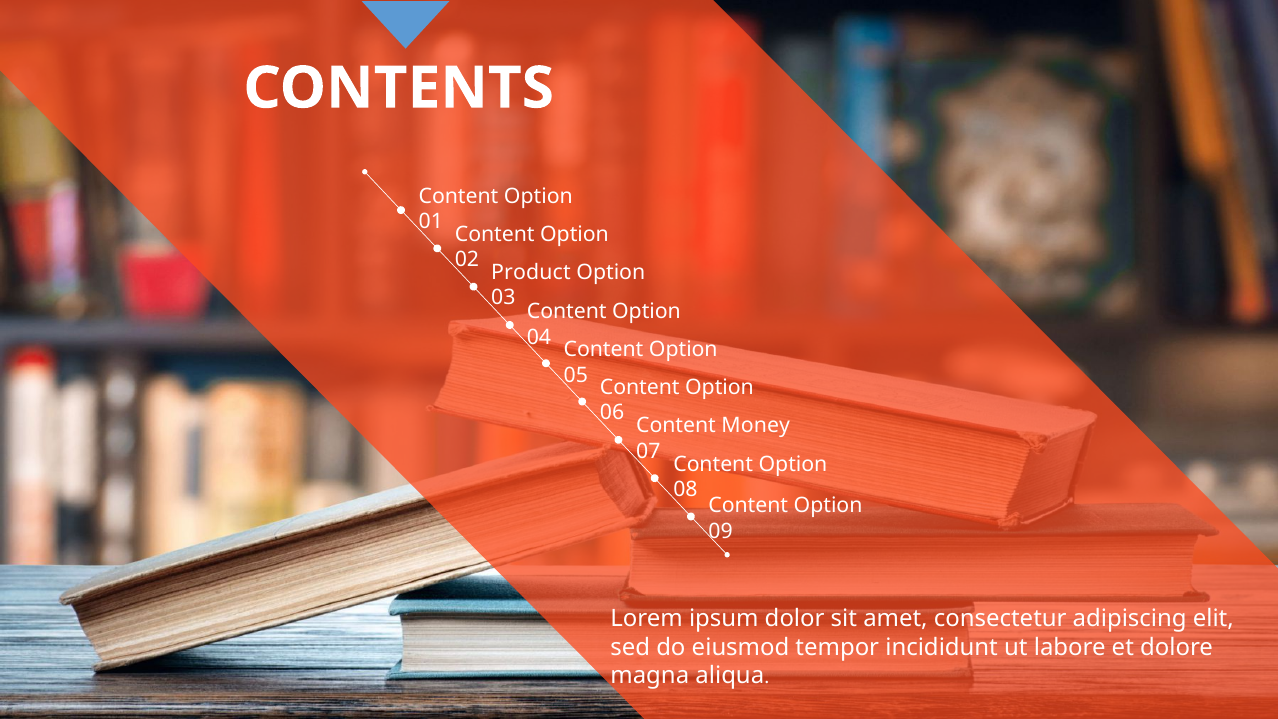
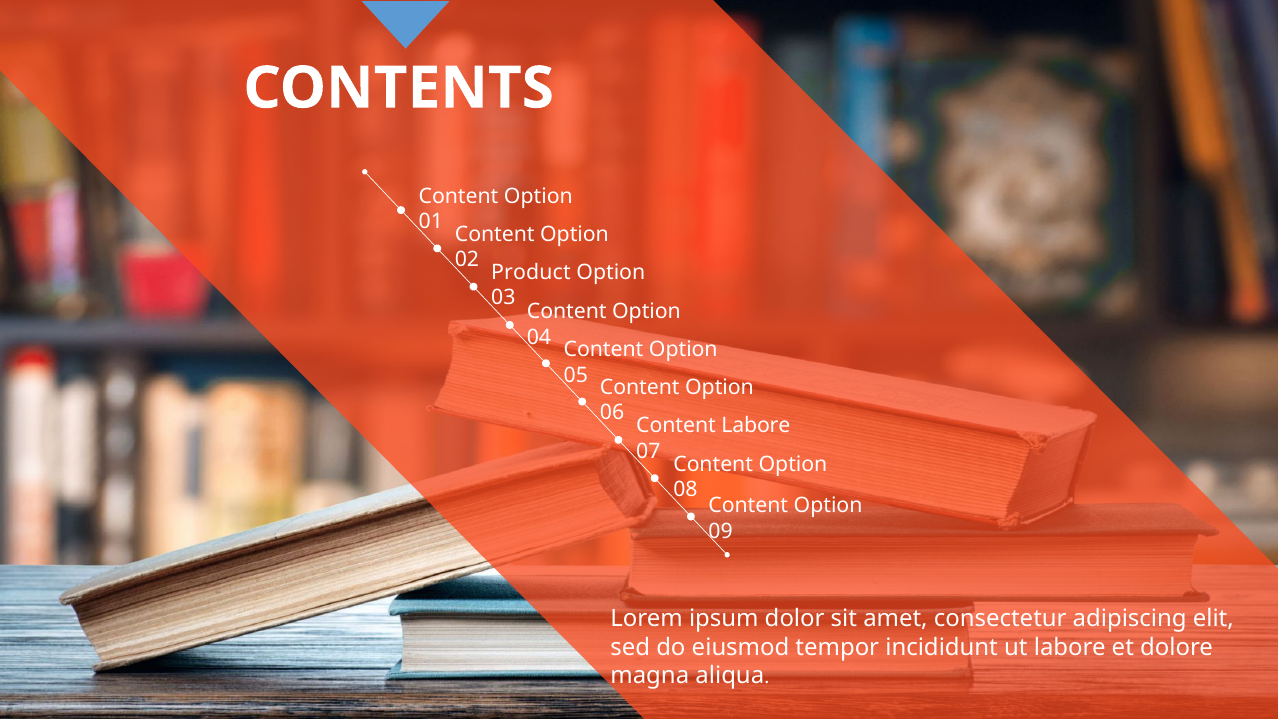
Content Money: Money -> Labore (756, 426)
